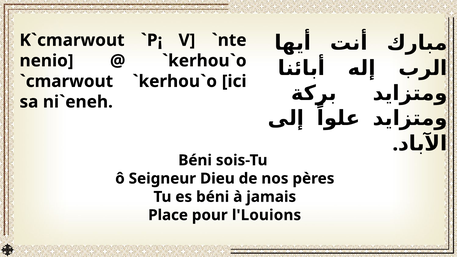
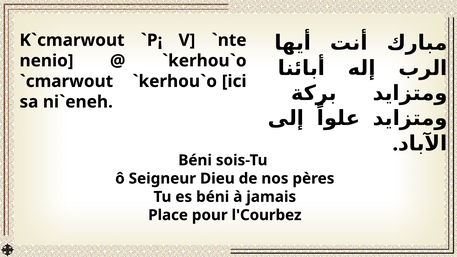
l'Louions: l'Louions -> l'Courbez (267, 215)
